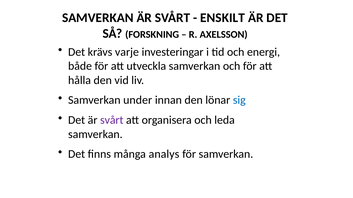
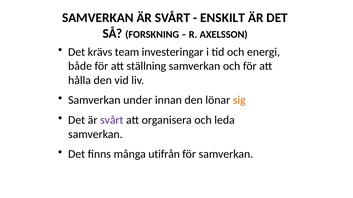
varje: varje -> team (127, 52)
utveckla: utveckla -> ställning (146, 66)
sig colour: blue -> orange (239, 100)
analys: analys -> utifrån (164, 155)
